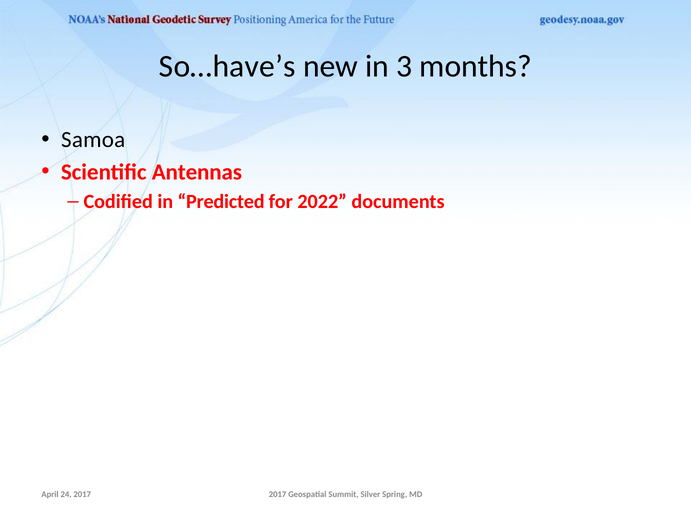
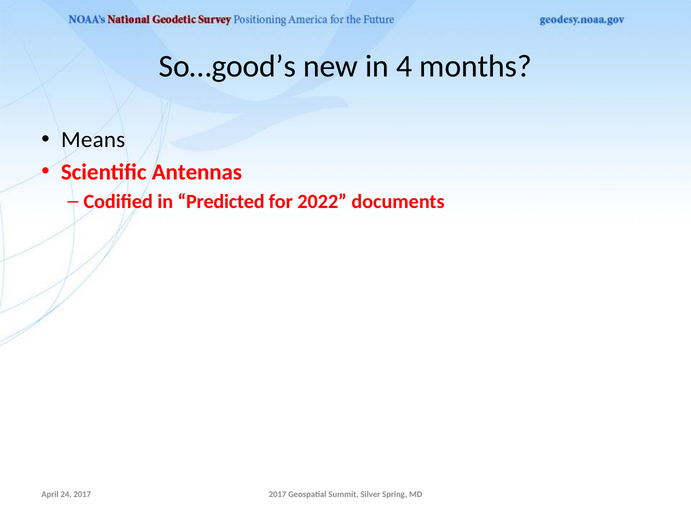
So…have’s: So…have’s -> So…good’s (227, 66)
3: 3 -> 4 (404, 66)
Samoa: Samoa -> Means (93, 140)
